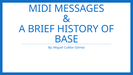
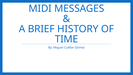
BASE: BASE -> TIME (66, 39)
